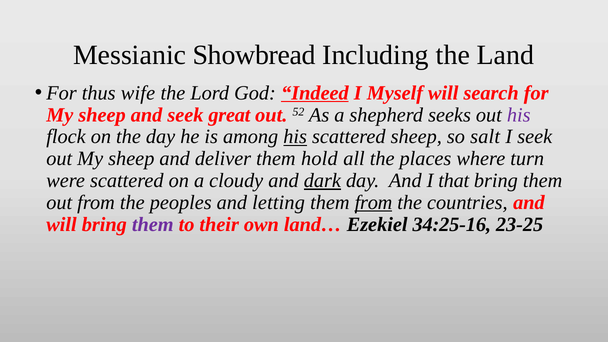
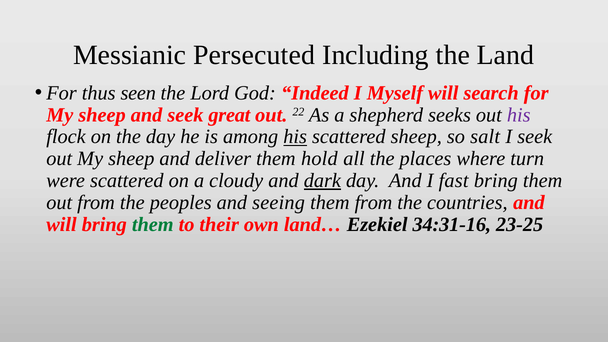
Showbread: Showbread -> Persecuted (254, 55)
wife: wife -> seen (138, 93)
Indeed underline: present -> none (315, 93)
52: 52 -> 22 (298, 112)
that: that -> fast (454, 181)
letting: letting -> seeing (279, 202)
from underline: present -> none (374, 202)
them colour: purple -> green (153, 224)
34:25-16: 34:25-16 -> 34:31-16 (452, 224)
